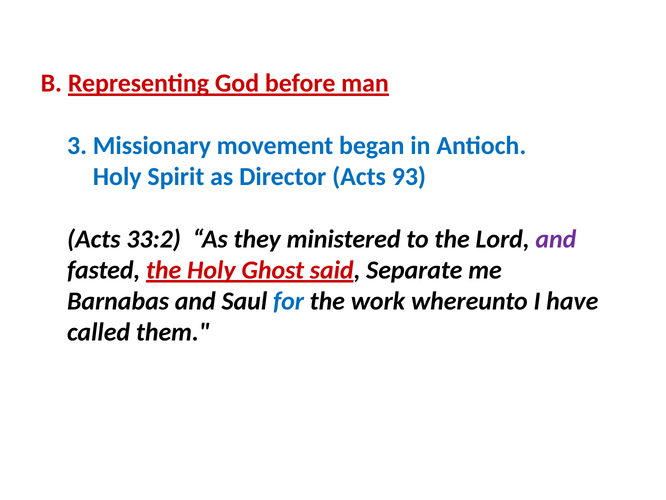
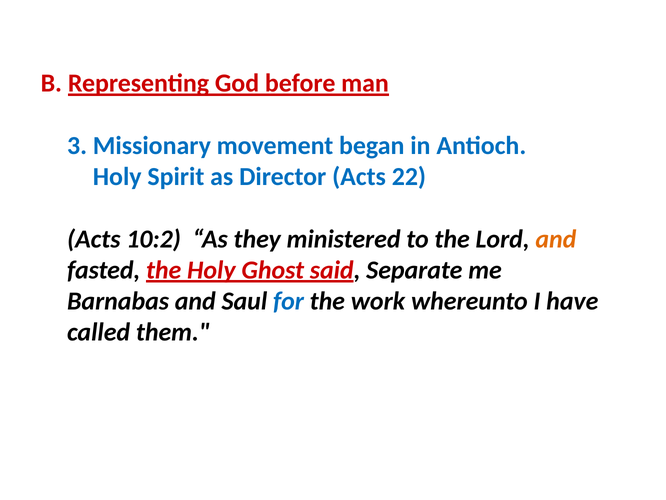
93: 93 -> 22 (409, 177)
33:2: 33:2 -> 10:2 (154, 239)
and colour: purple -> orange (556, 239)
